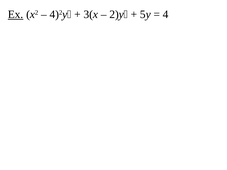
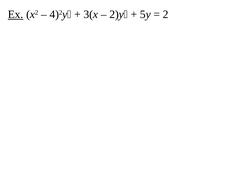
4: 4 -> 2 (166, 14)
